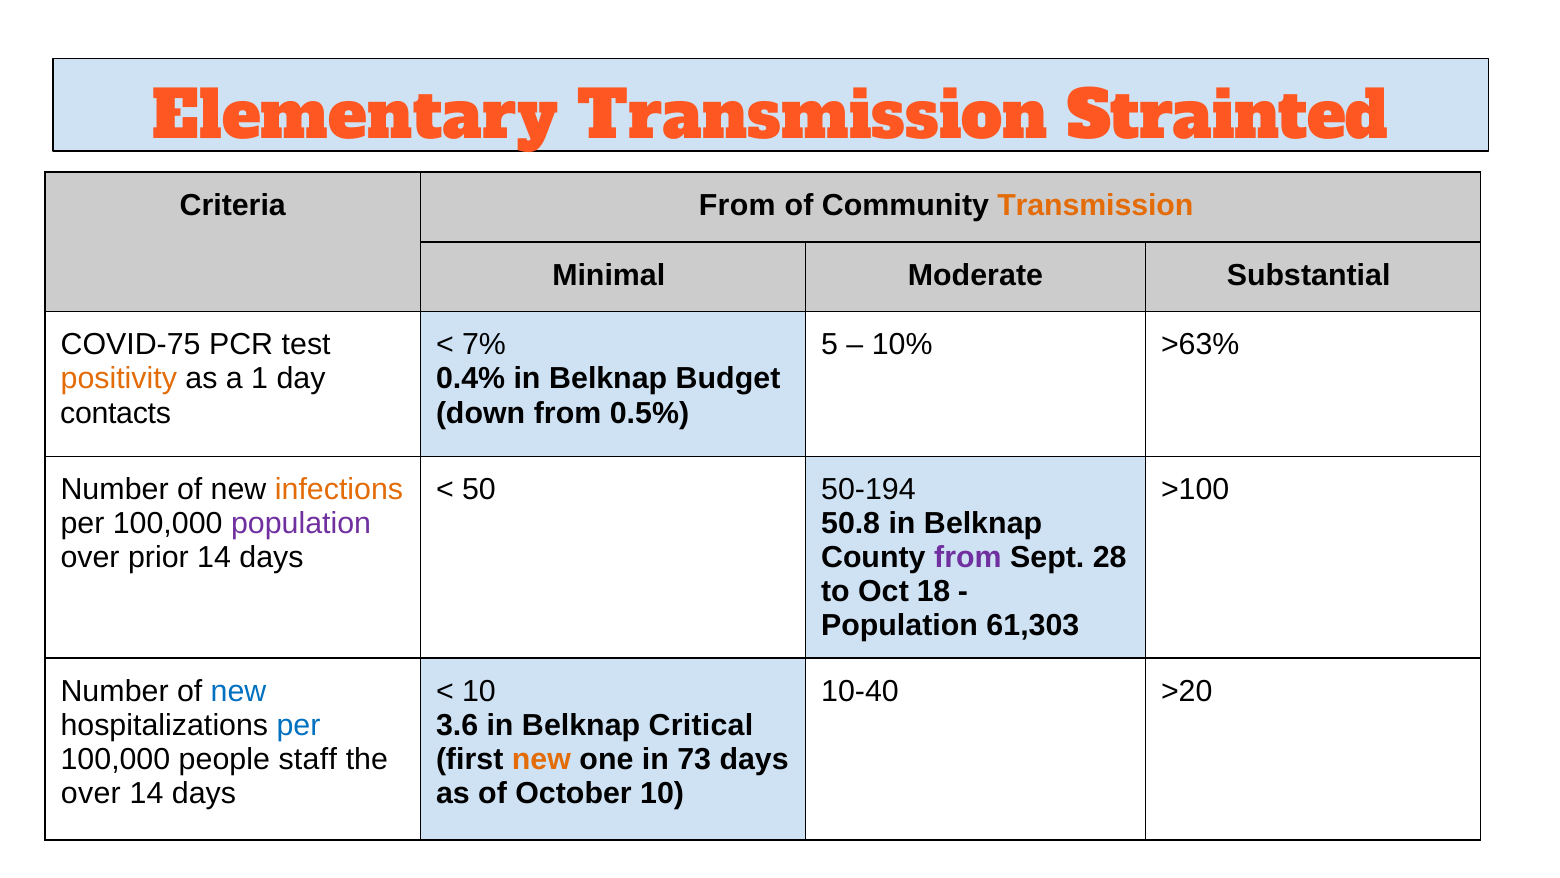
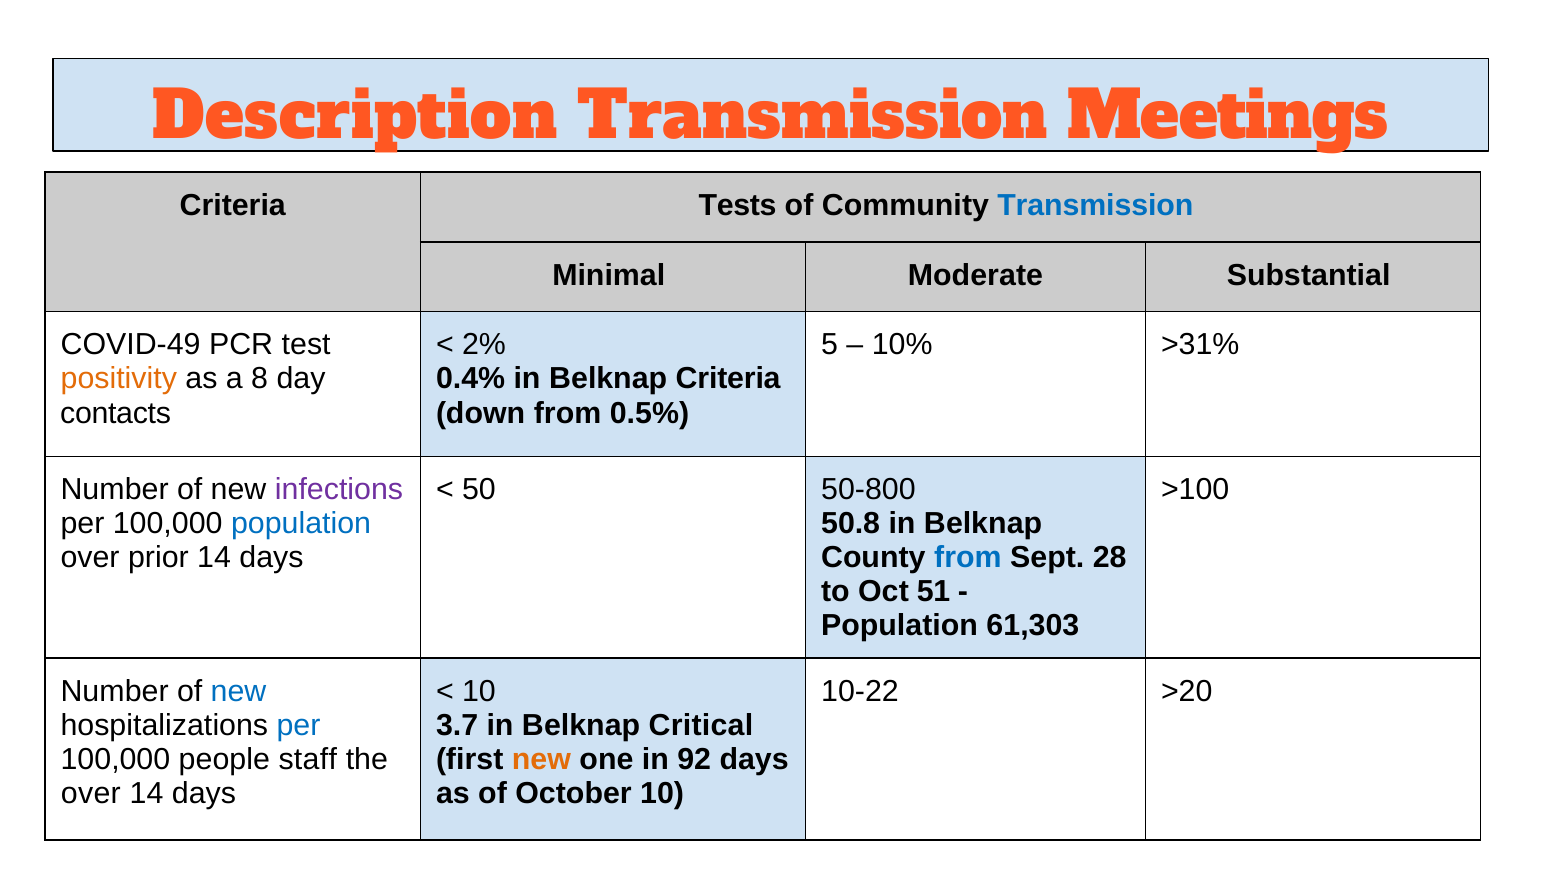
Elementary: Elementary -> Description (355, 117)
Strainted: Strainted -> Meetings (1228, 117)
Criteria From: From -> Tests (738, 205)
Transmission colour: orange -> blue (1095, 205)
COVID-75: COVID-75 -> COVID-49 (131, 345)
7%: 7% -> 2% (484, 345)
>63%: >63% -> >31% (1200, 345)
1: 1 -> 8 (260, 379)
Belknap Budget: Budget -> Criteria (728, 379)
infections colour: orange -> purple (339, 489)
50-194: 50-194 -> 50-800 (868, 489)
population colour: purple -> blue (301, 523)
from colour: purple -> blue (968, 557)
18: 18 -> 51 (933, 591)
10-40: 10-40 -> 10-22 (860, 691)
3.6: 3.6 -> 3.7 (457, 725)
73: 73 -> 92 (694, 759)
